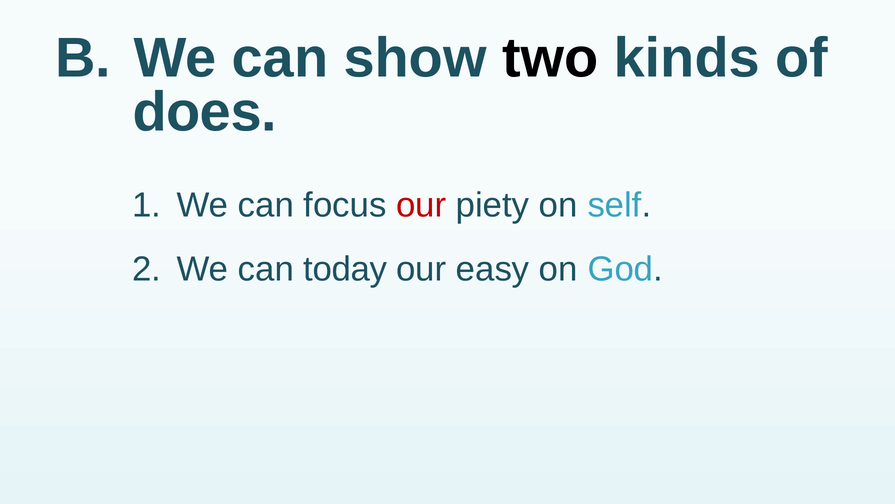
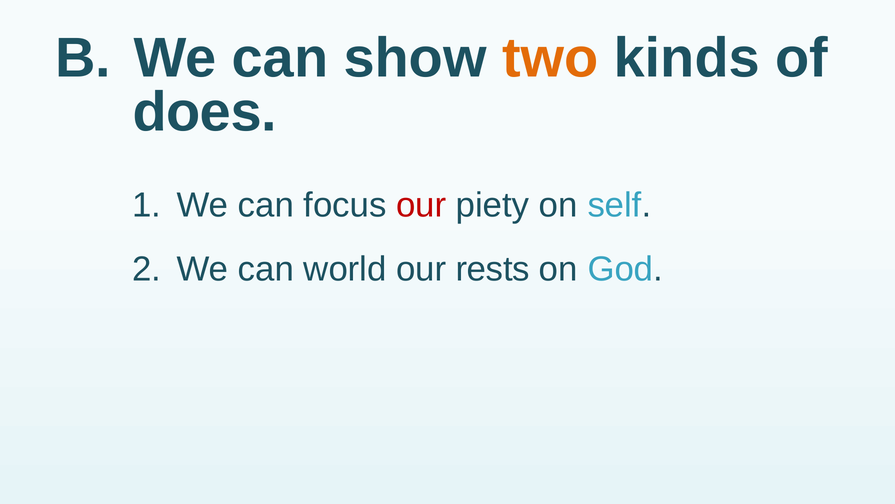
two colour: black -> orange (550, 58)
today: today -> world (345, 269)
easy: easy -> rests (493, 269)
